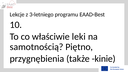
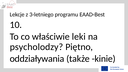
samotnością: samotnością -> psycholodzy (36, 47)
przygnębienia: przygnębienia -> oddziaływania (37, 59)
